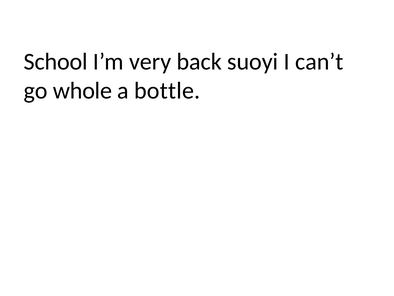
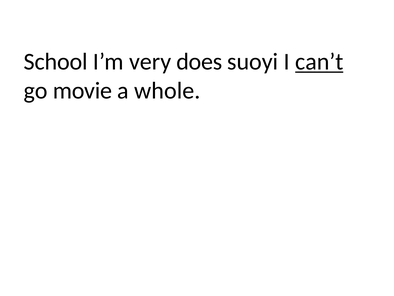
back: back -> does (199, 62)
can’t underline: none -> present (319, 62)
whole: whole -> movie (82, 91)
bottle: bottle -> whole (167, 91)
